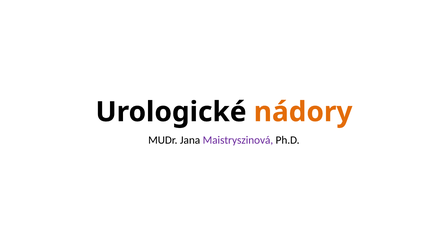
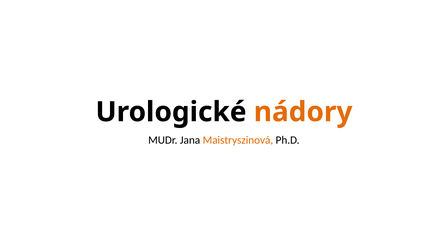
Maistryszinová colour: purple -> orange (238, 140)
